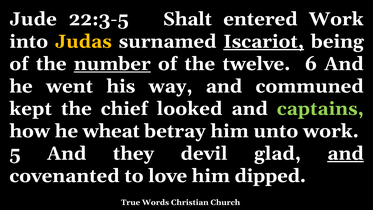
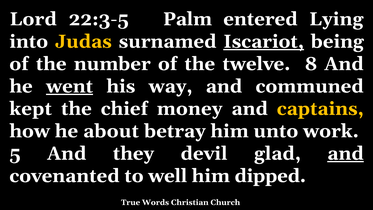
Jude: Jude -> Lord (33, 19)
Shalt: Shalt -> Palm (187, 19)
entered Work: Work -> Lying (336, 19)
number underline: present -> none (112, 64)
6: 6 -> 8 (311, 64)
went underline: none -> present (70, 86)
looked: looked -> money (190, 109)
captains colour: light green -> yellow (320, 109)
wheat: wheat -> about (111, 131)
love: love -> well (168, 176)
